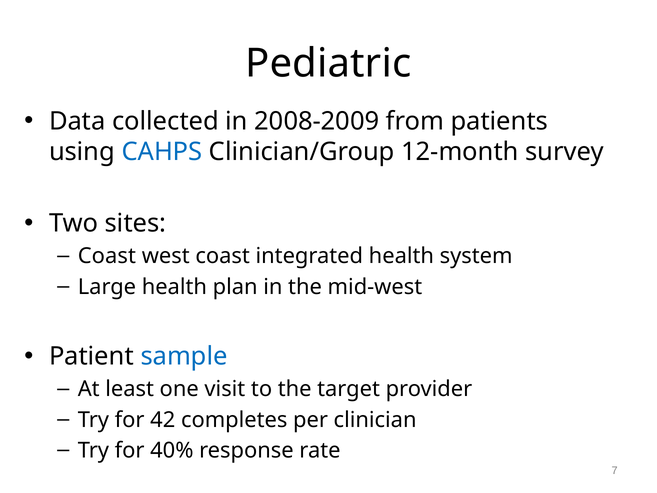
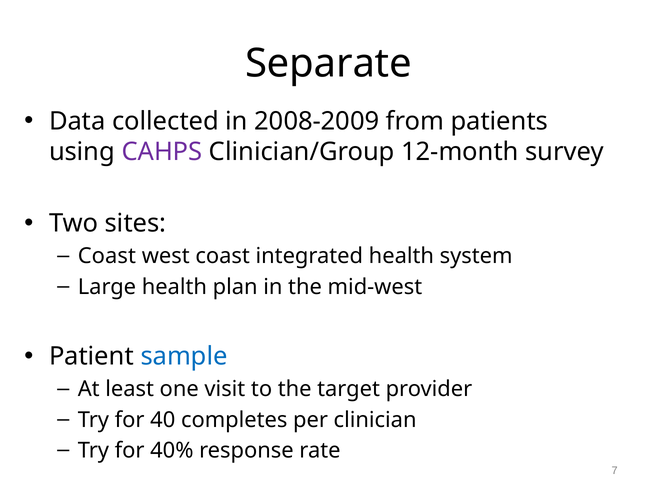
Pediatric: Pediatric -> Separate (328, 64)
CAHPS colour: blue -> purple (162, 152)
42: 42 -> 40 (163, 420)
